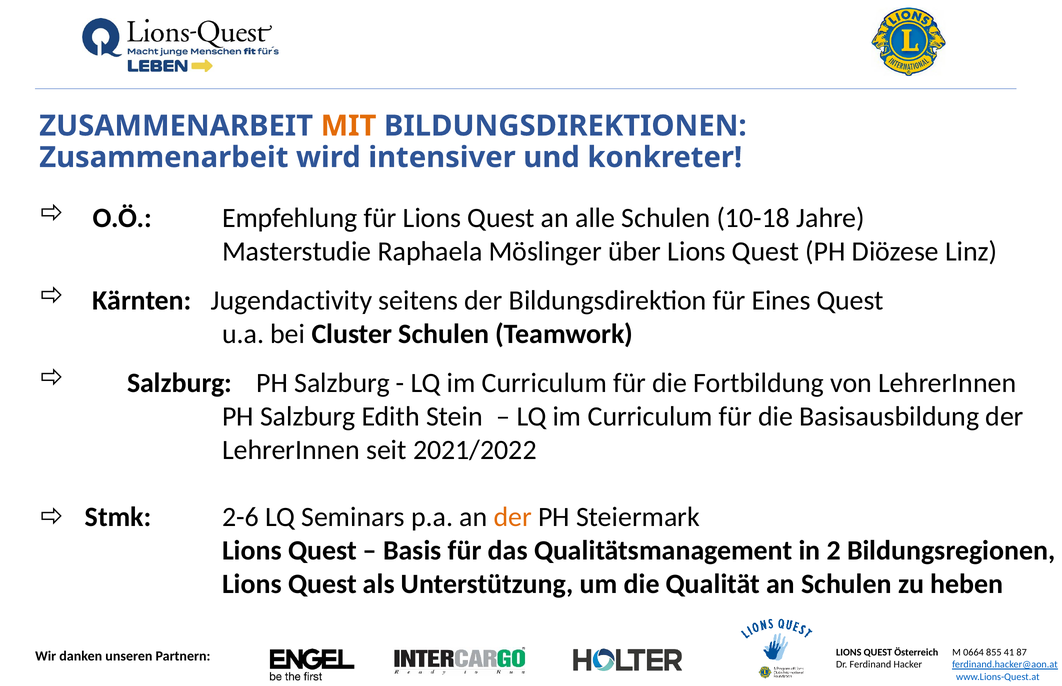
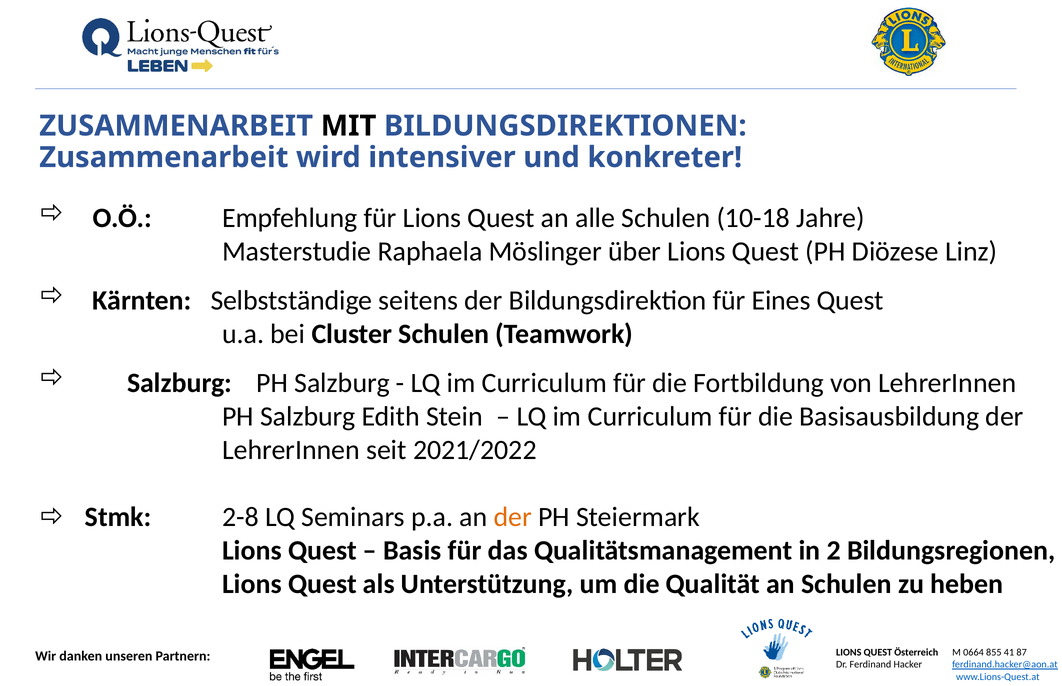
MIT colour: orange -> black (349, 126)
Jugendactivity: Jugendactivity -> Selbstständige (292, 300)
2-6: 2-6 -> 2-8 (240, 517)
